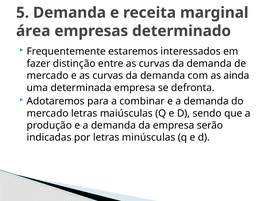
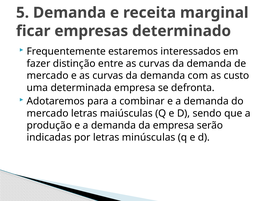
área: área -> ficar (33, 31)
ainda: ainda -> custo (236, 76)
